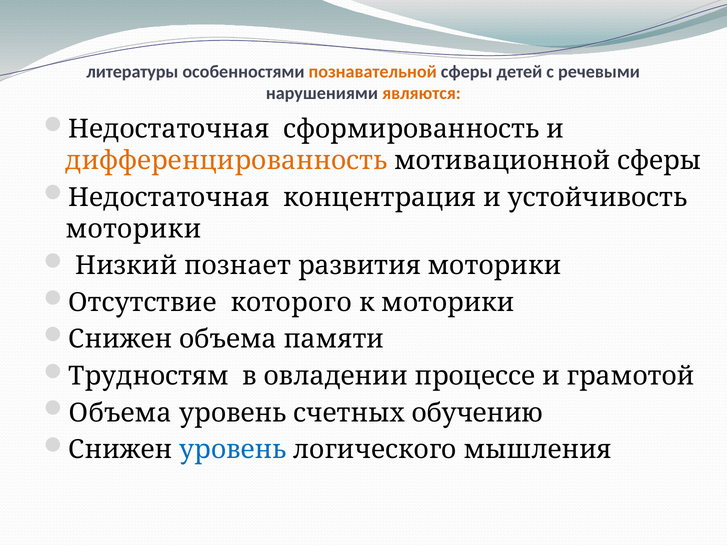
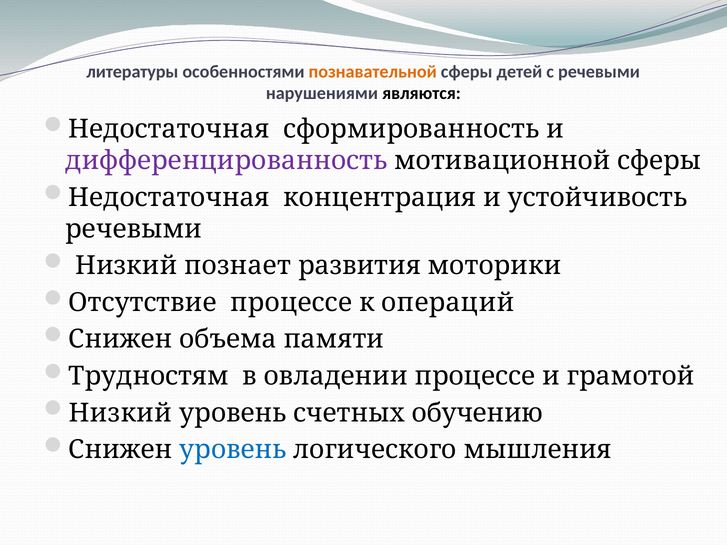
являются colour: orange -> black (422, 94)
дифференцированность colour: orange -> purple (226, 161)
моторики: моторики -> речевыми (134, 229)
Отсутствие которого: которого -> процессе (291, 303)
к моторики: моторики -> операций (448, 303)
Объема: Объема -> Низкий (120, 413)
